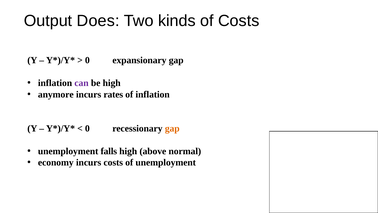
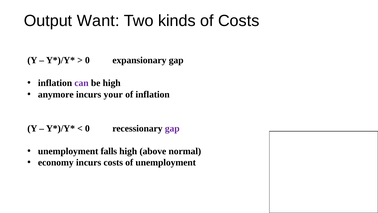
Does: Does -> Want (98, 21)
rates: rates -> your (113, 94)
gap colour: orange -> purple (172, 128)
